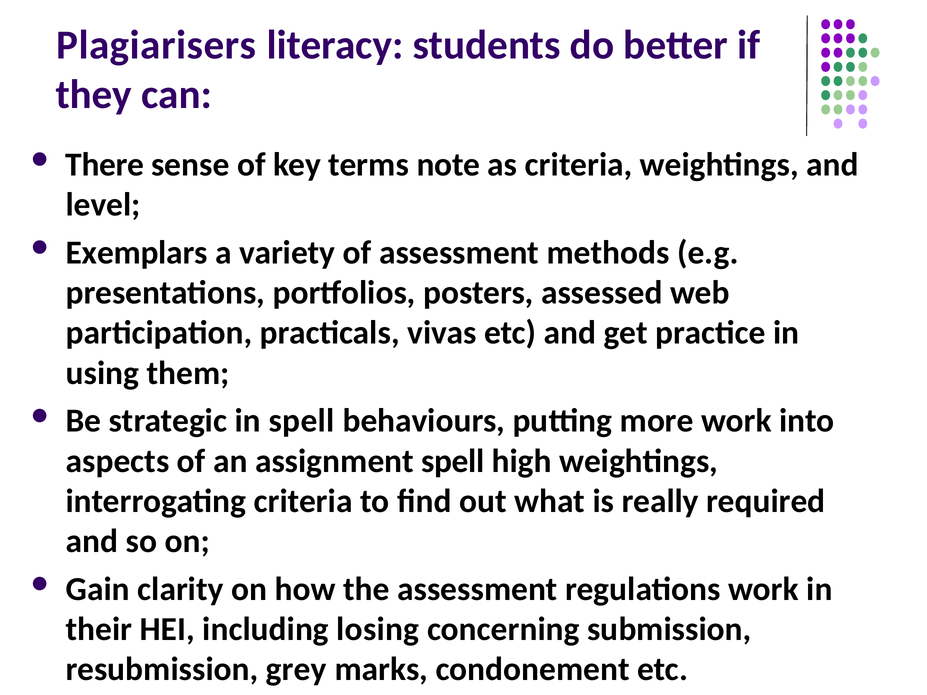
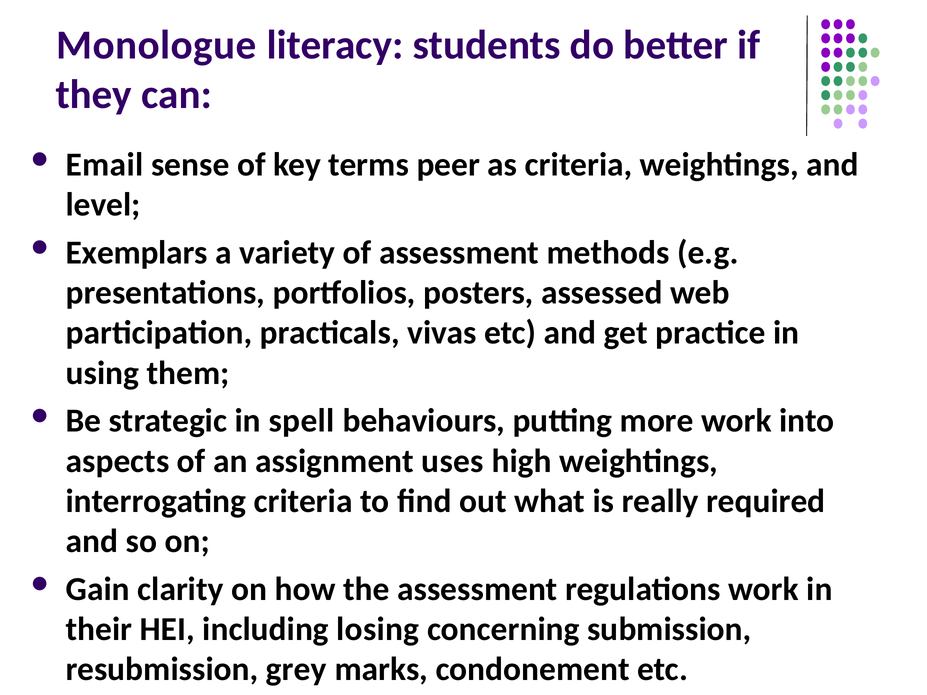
Plagiarisers: Plagiarisers -> Monologue (156, 45)
There: There -> Email (105, 165)
note: note -> peer (448, 165)
assignment spell: spell -> uses (453, 461)
